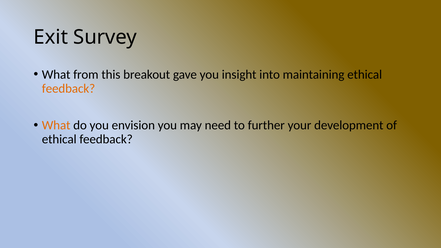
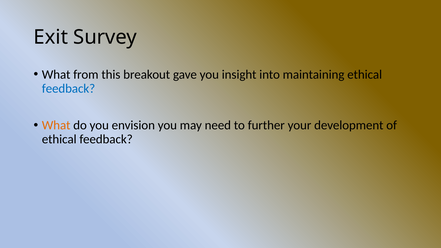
feedback colour: orange -> blue (69, 88)
